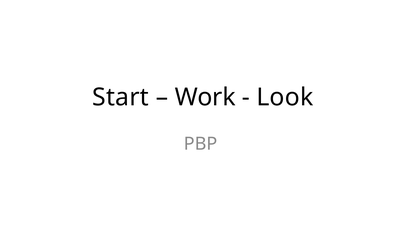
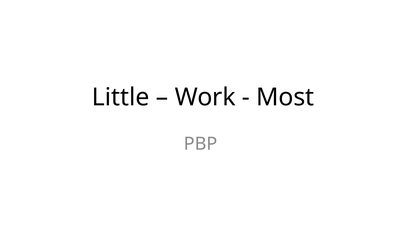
Start: Start -> Little (121, 97)
Look: Look -> Most (285, 97)
